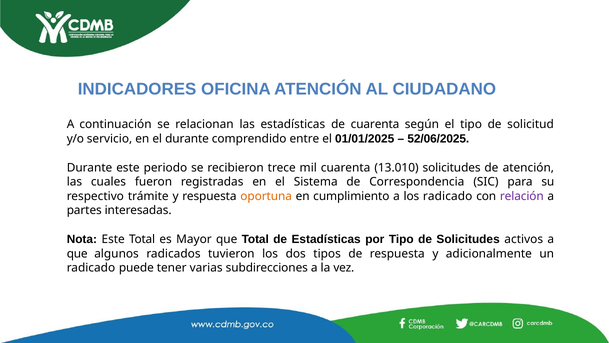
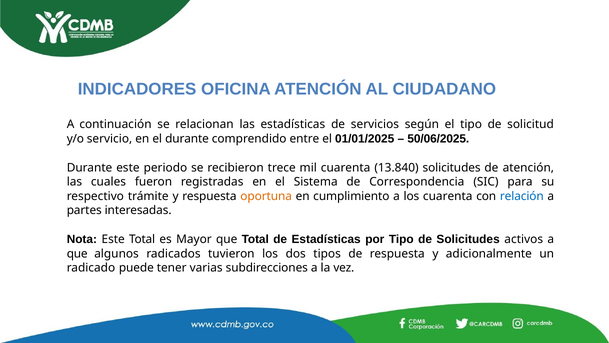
de cuarenta: cuarenta -> servicios (375, 124)
52/06/2025: 52/06/2025 -> 50/06/2025 (438, 138)
13.010: 13.010 -> 13.840 (396, 167)
los radicado: radicado -> cuarenta (448, 196)
relación colour: purple -> blue (522, 196)
